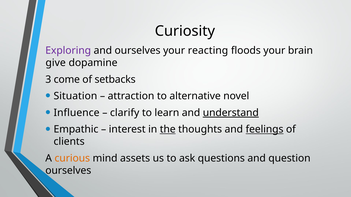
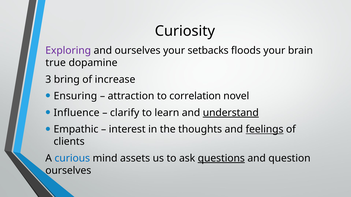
reacting: reacting -> setbacks (208, 51)
give: give -> true (56, 63)
come: come -> bring (67, 80)
setbacks: setbacks -> increase (115, 80)
Situation: Situation -> Ensuring (75, 96)
alternative: alternative -> correlation (195, 96)
the underline: present -> none (168, 130)
curious colour: orange -> blue (72, 159)
questions underline: none -> present (221, 159)
